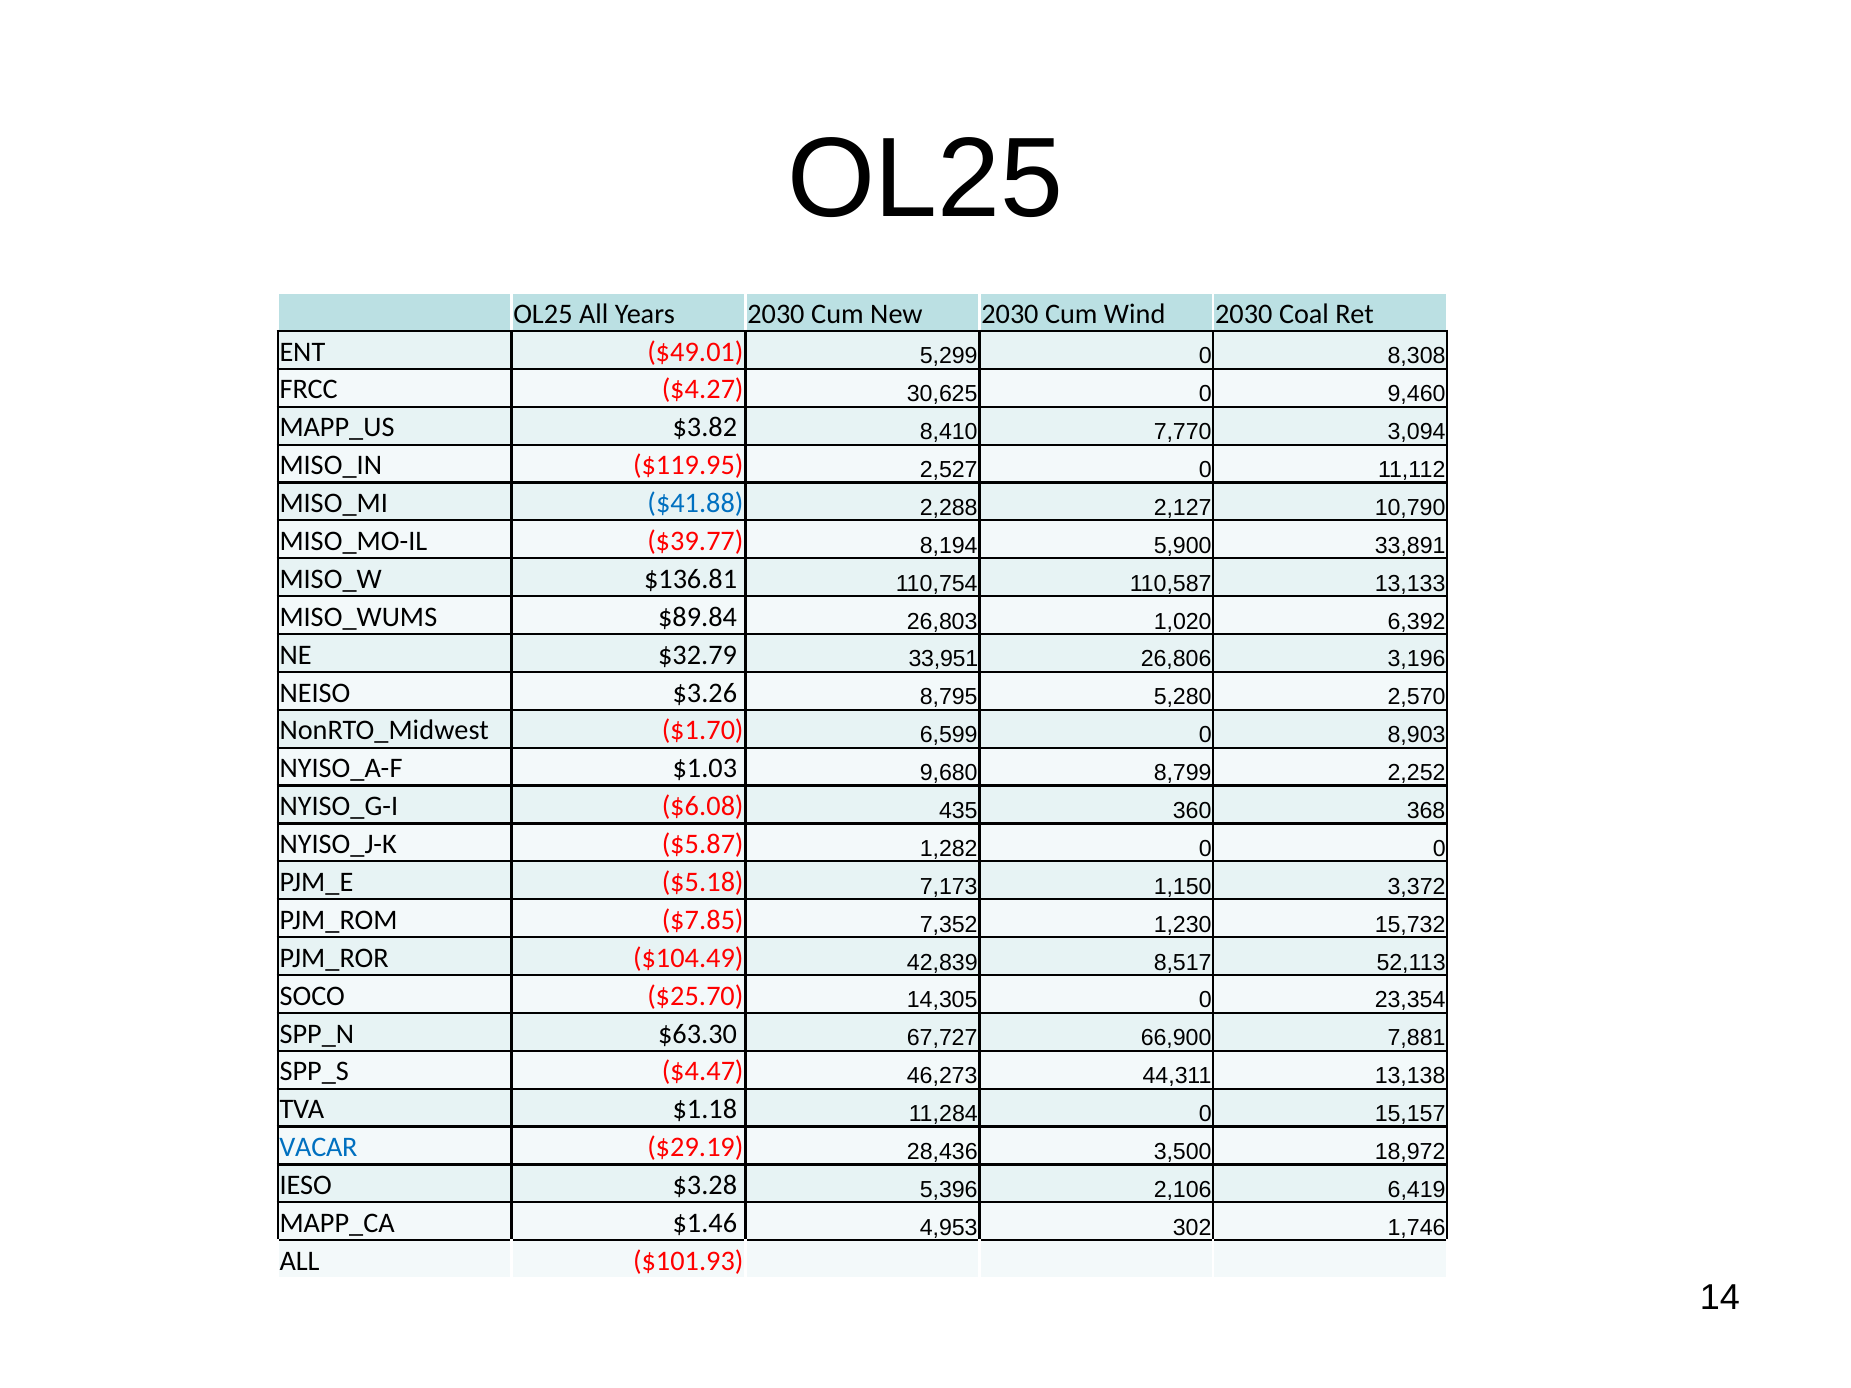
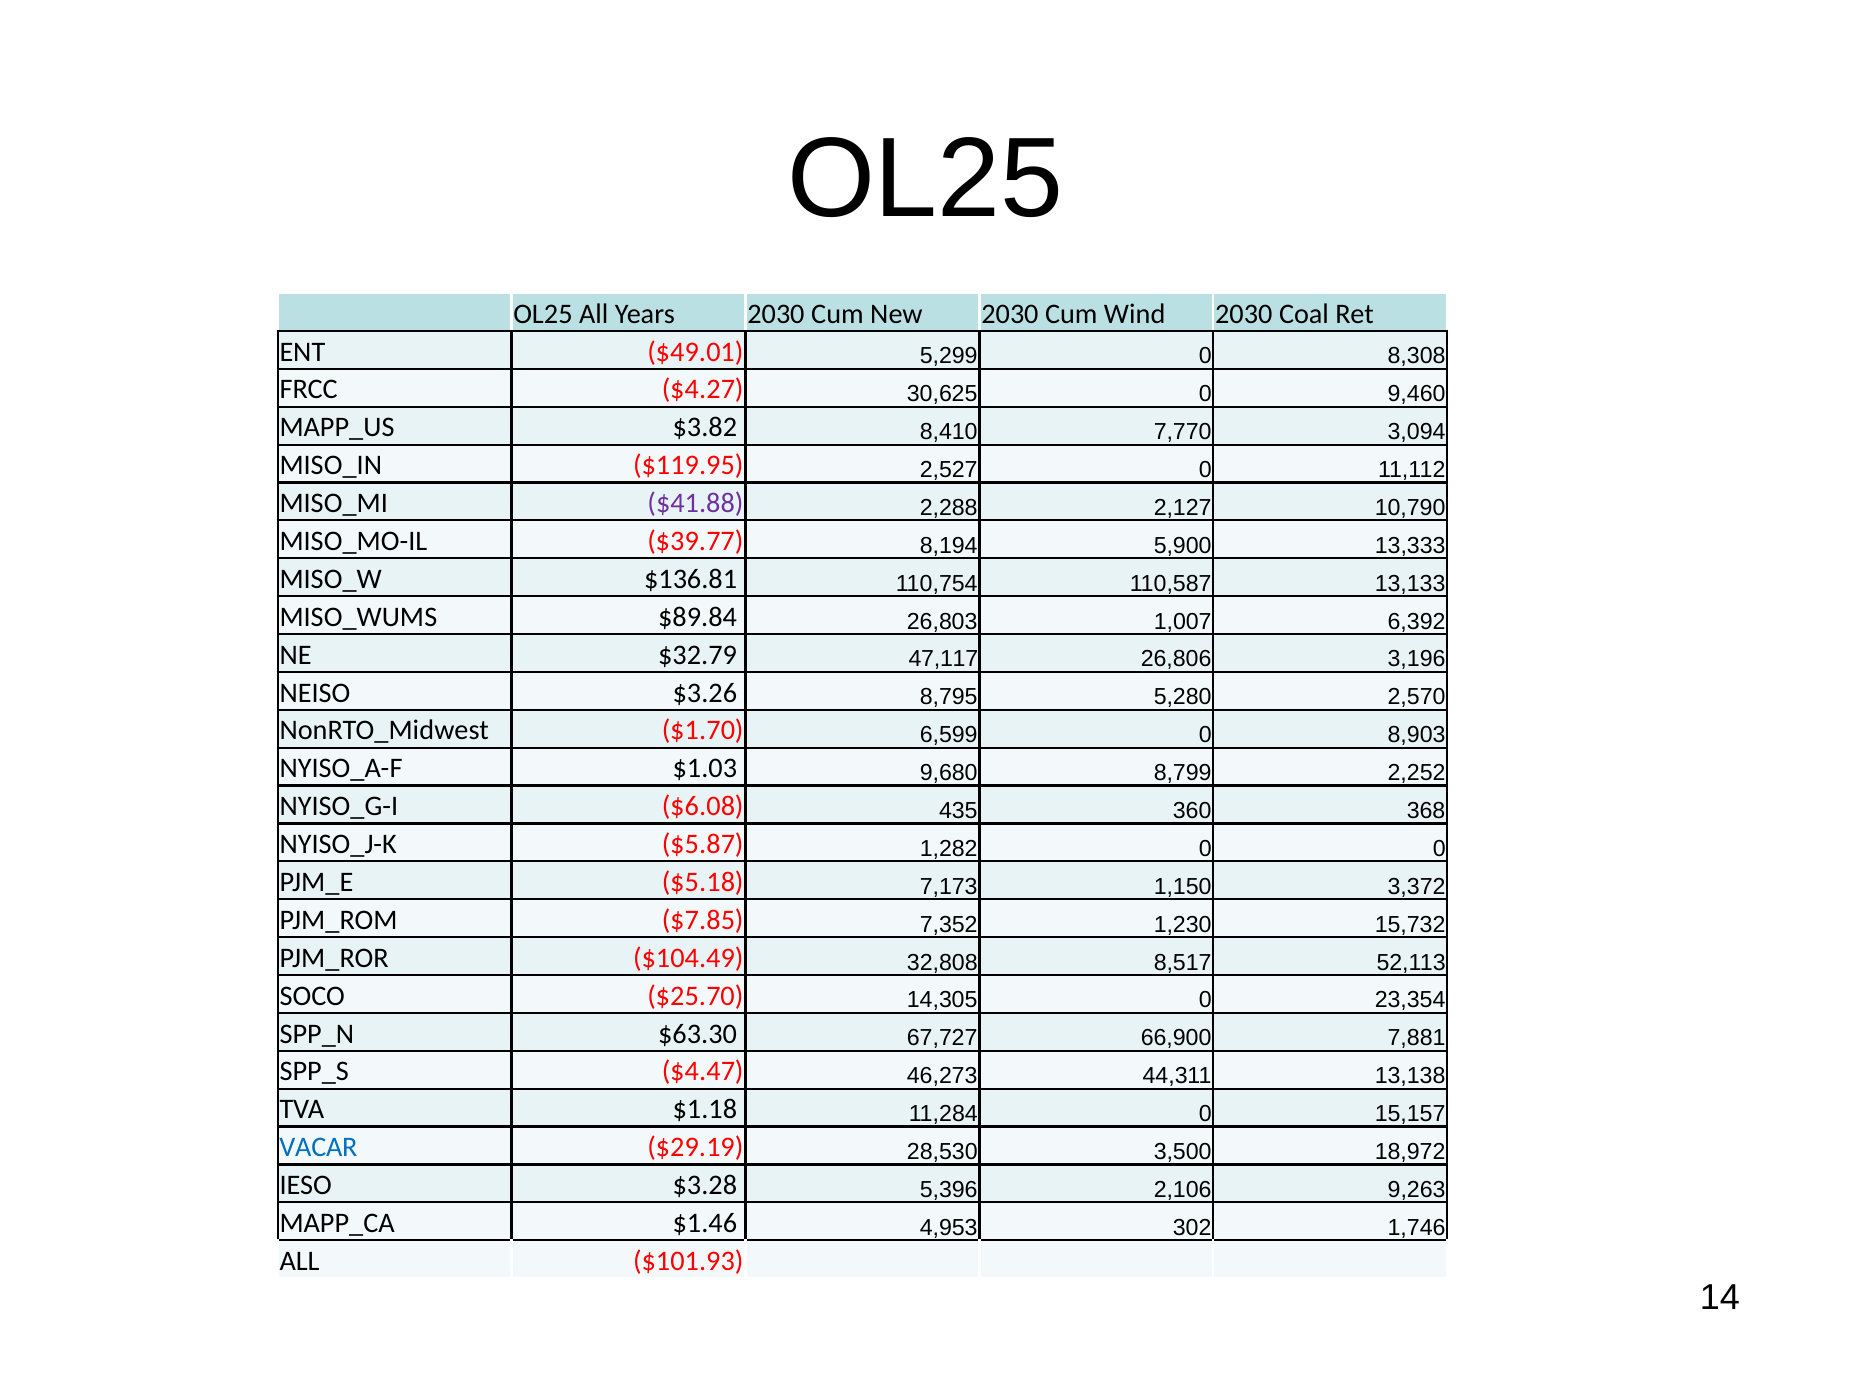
$41.88 colour: blue -> purple (695, 503)
33,891: 33,891 -> 13,333 (1410, 546)
1,020: 1,020 -> 1,007 (1183, 622)
33,951: 33,951 -> 47,117 (943, 659)
42,839: 42,839 -> 32,808 (942, 963)
28,436: 28,436 -> 28,530 (942, 1152)
6,419: 6,419 -> 9,263 (1417, 1190)
